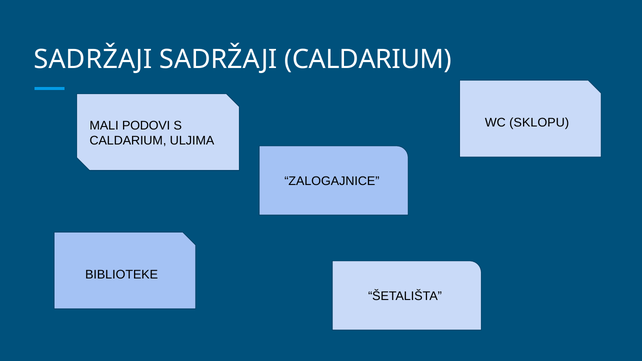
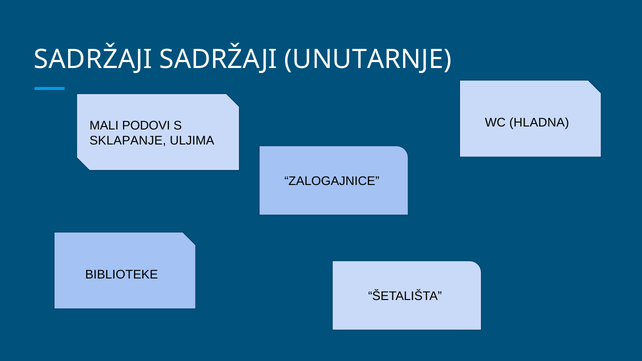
SADRŽAJI CALDARIUM: CALDARIUM -> UNUTARNJE (368, 60)
SKLOPU: SKLOPU -> HLADNA (539, 123)
CALDARIUM: CALDARIUM -> SKLAPANJE (128, 140)
